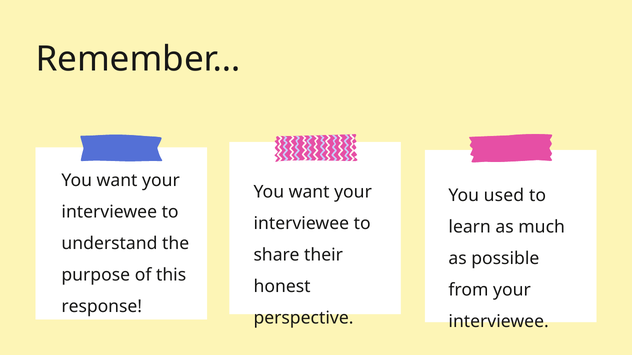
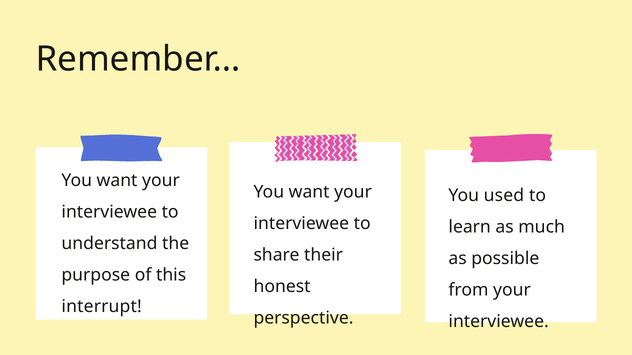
response: response -> interrupt (102, 307)
